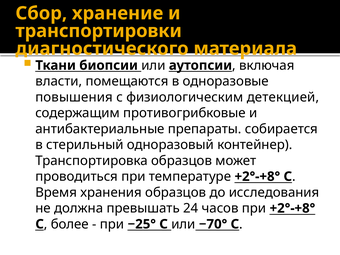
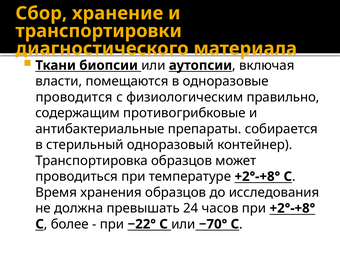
повышения: повышения -> проводится (74, 97)
детекцией: детекцией -> правильно (283, 97)
−25°: −25° -> −22° (142, 224)
